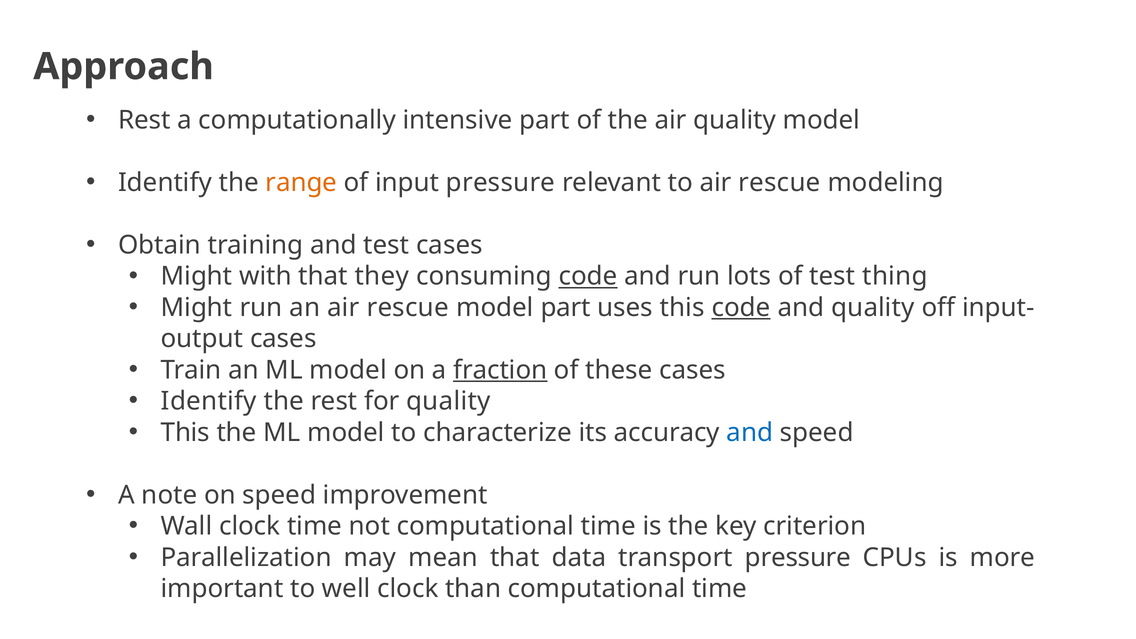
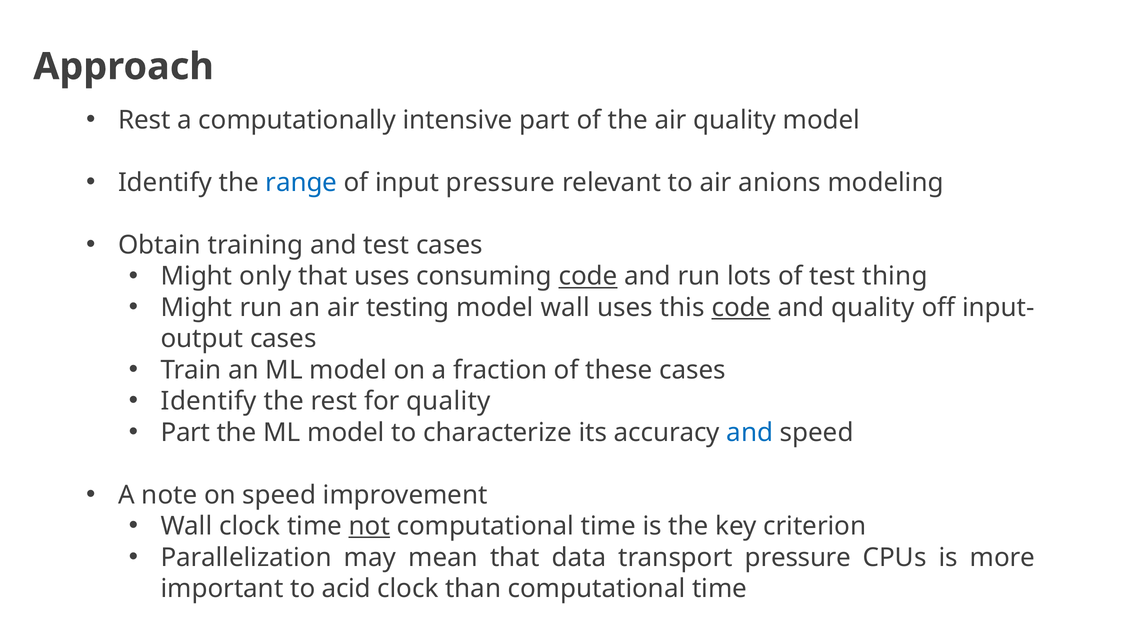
range colour: orange -> blue (301, 183)
to air rescue: rescue -> anions (780, 183)
with: with -> only (265, 276)
that they: they -> uses (382, 276)
an air rescue: rescue -> testing (408, 308)
model part: part -> wall (565, 308)
fraction underline: present -> none (500, 370)
This: This -> Part (185, 433)
not underline: none -> present (369, 526)
well: well -> acid (346, 589)
